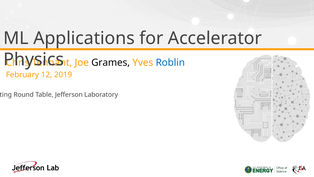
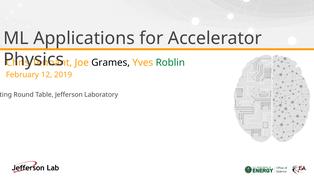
Roblin colour: blue -> green (170, 62)
